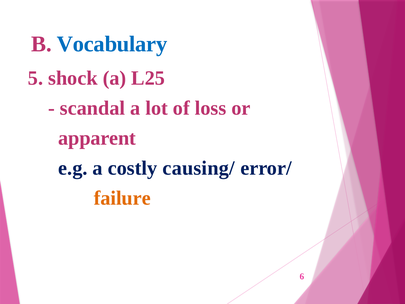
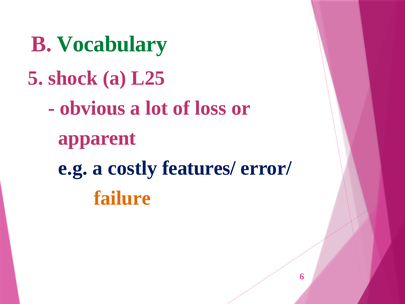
Vocabulary colour: blue -> green (112, 44)
scandal: scandal -> obvious (93, 108)
causing/: causing/ -> features/ (199, 168)
